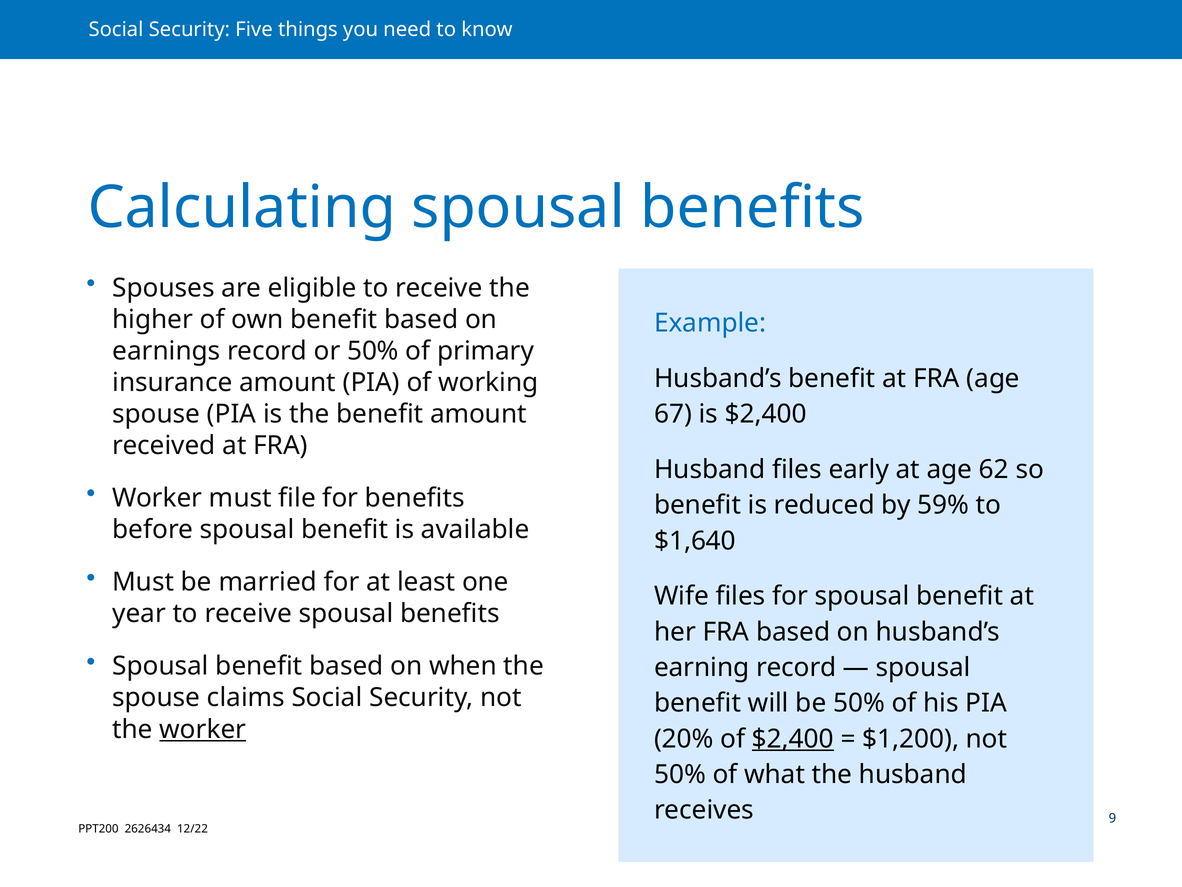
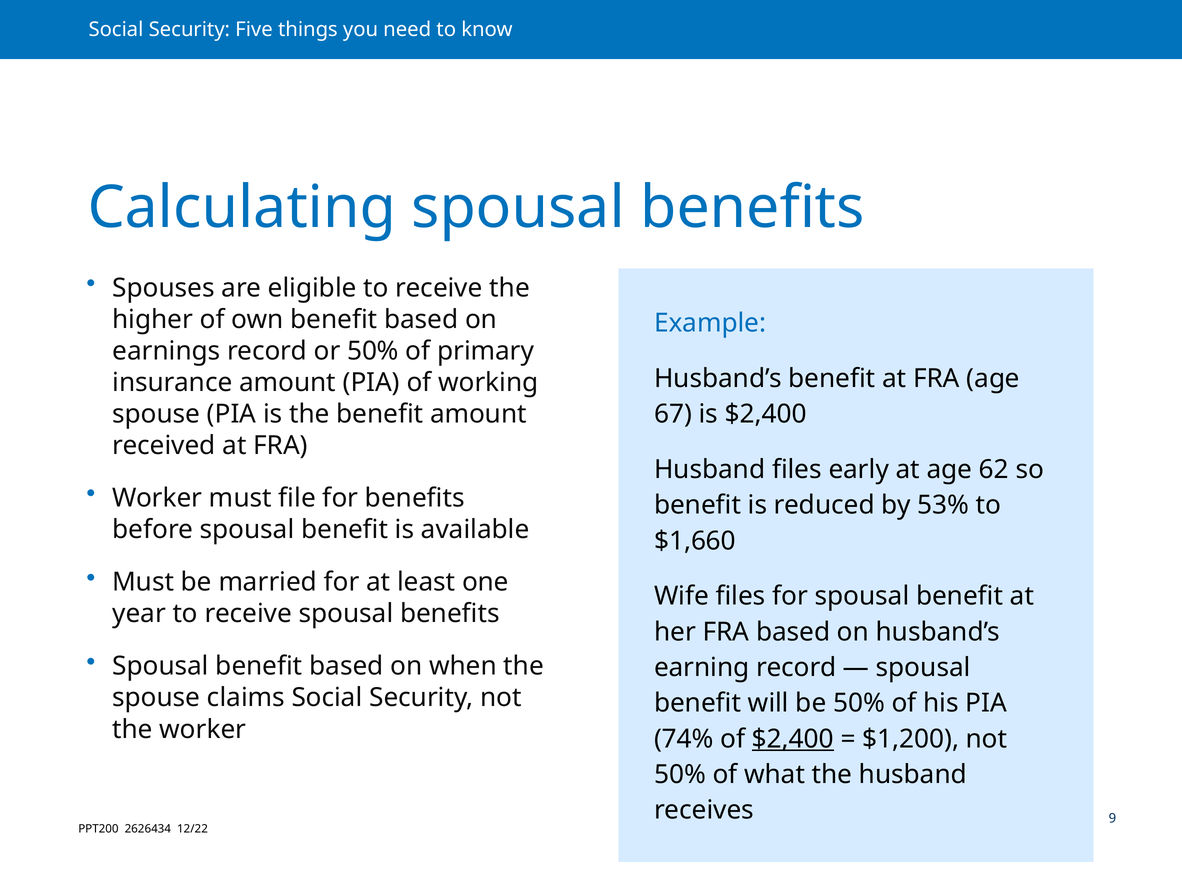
59%: 59% -> 53% (943, 505)
$1,640: $1,640 -> $1,660 (695, 541)
worker underline: present -> none (203, 729)
20%: 20% -> 74% (684, 739)
